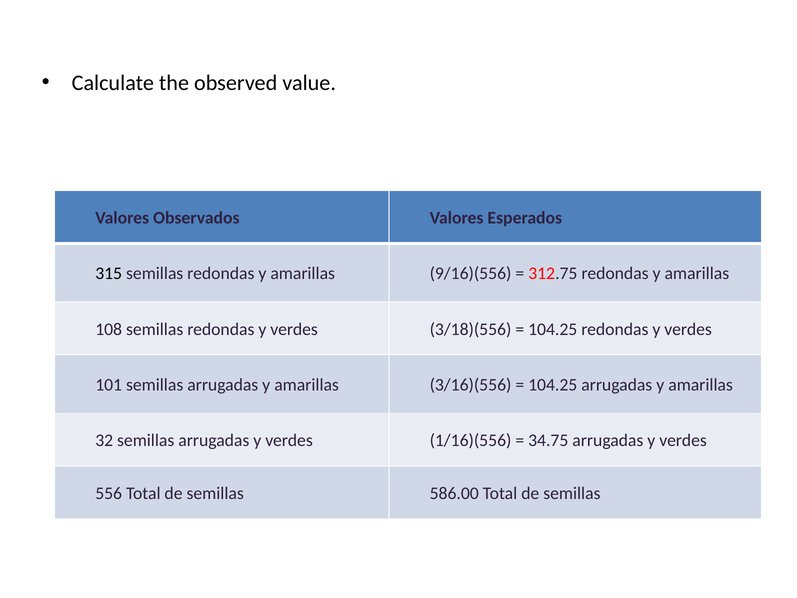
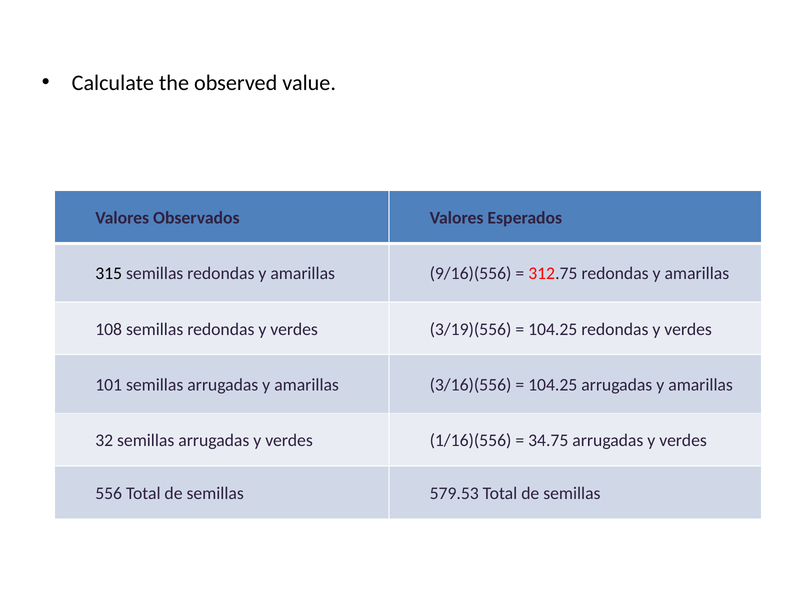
3/18)(556: 3/18)(556 -> 3/19)(556 (471, 329)
586.00: 586.00 -> 579.53 (454, 493)
